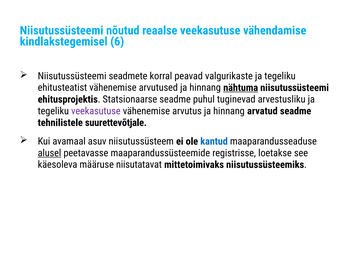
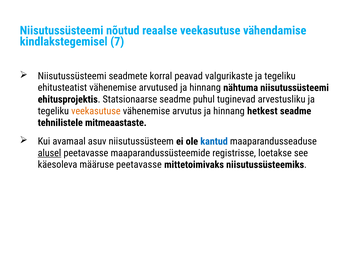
6: 6 -> 7 (117, 42)
nähtuma underline: present -> none (241, 88)
veekasutuse colour: purple -> orange (96, 111)
arvatud: arvatud -> hetkest (262, 111)
suurettevõtjale: suurettevõtjale -> mitmeaastaste (116, 123)
määruse niisutatavat: niisutatavat -> peetavasse (139, 165)
